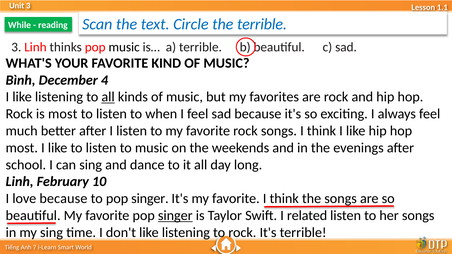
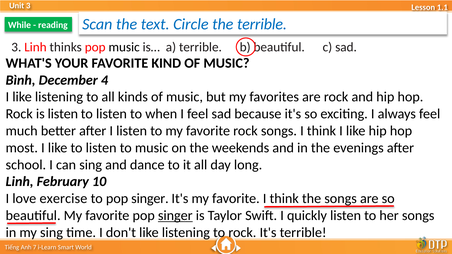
all underline: present -> none (108, 97)
is most: most -> listen (63, 114)
love because: because -> exercise (63, 199)
related: related -> quickly (307, 216)
